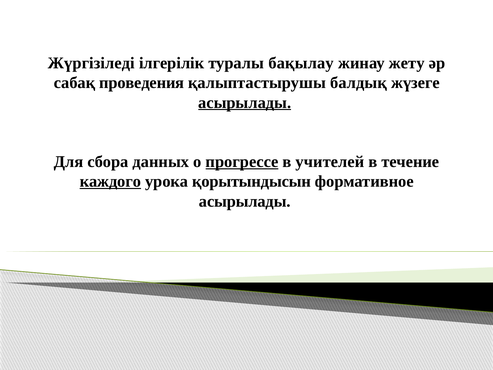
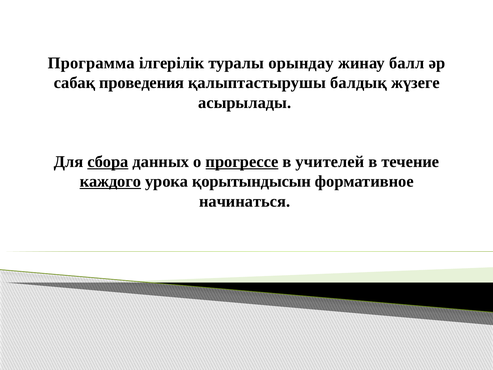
Жүргізіледі: Жүргізіледі -> Программа (91, 63)
бақылау: бақылау -> орындау (301, 63)
жету: жету -> балл (407, 63)
асырылады underline: present -> none (245, 103)
сбора underline: none -> present (108, 162)
асырылады: асырылады -> начинаться (245, 201)
